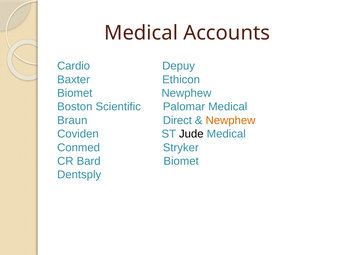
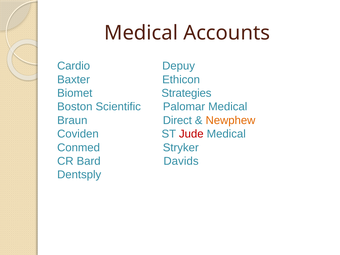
Biomet Newphew: Newphew -> Strategies (186, 93)
Jude colour: black -> red (191, 134)
Bard Biomet: Biomet -> Davids (181, 161)
